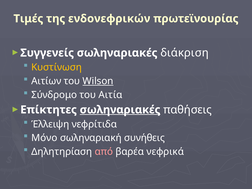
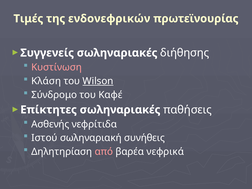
διάκριση: διάκριση -> διήθησης (185, 53)
Κυστίνωση colour: yellow -> pink (57, 67)
Αιτίων: Αιτίων -> Κλάση (46, 81)
Αιτία: Αιτία -> Καφέ (110, 95)
σωληναριακές underline: present -> none (120, 110)
Έλλειψη: Έλλειψη -> Ασθενής (50, 124)
Μόνο: Μόνο -> Ιστού (44, 138)
